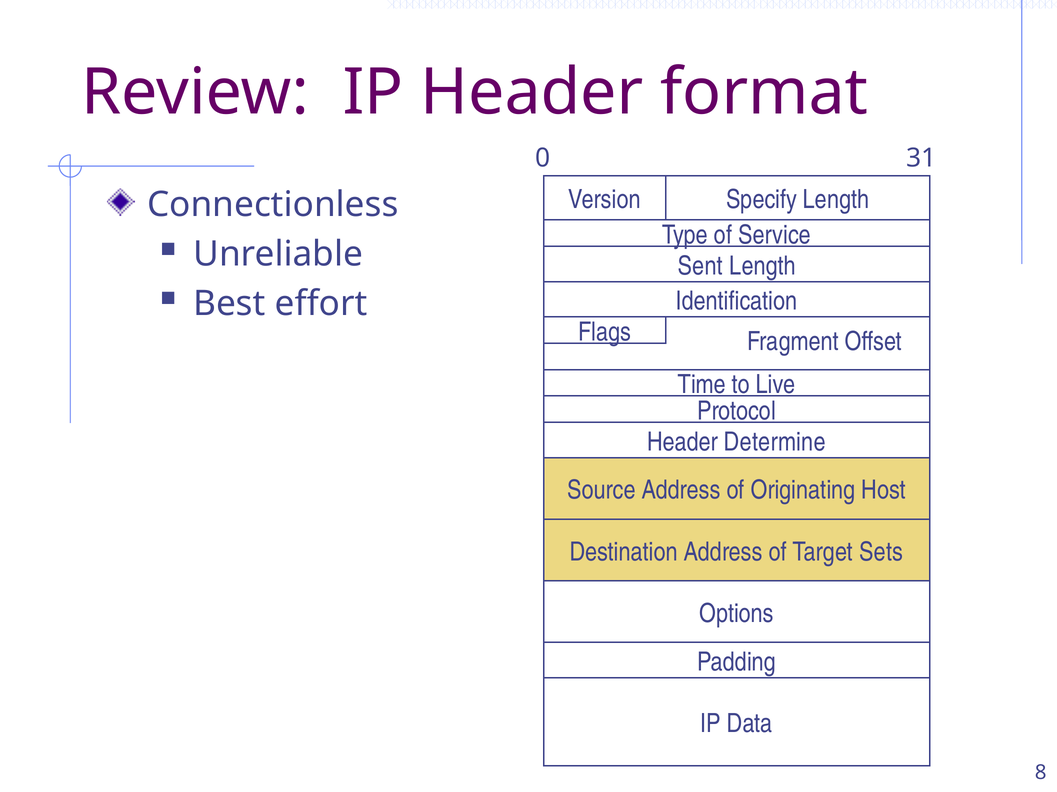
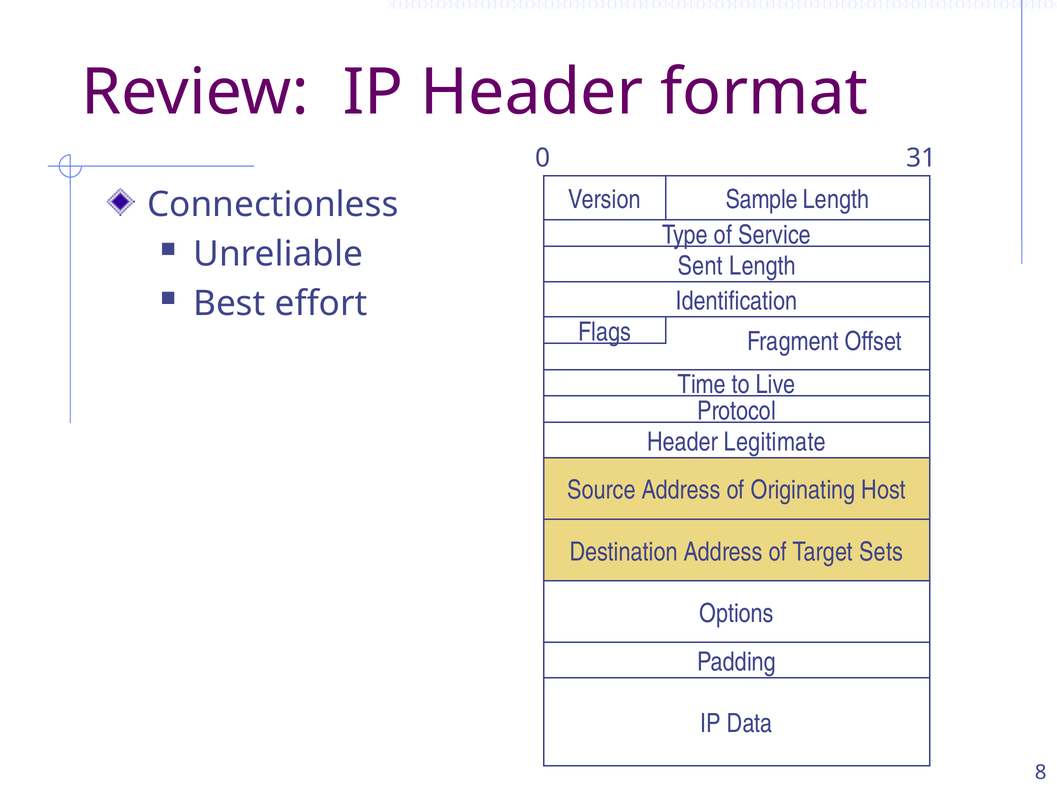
Specify: Specify -> Sample (762, 200)
Determine: Determine -> Legitimate (775, 442)
